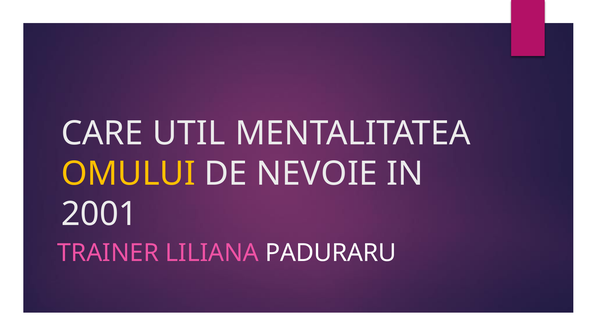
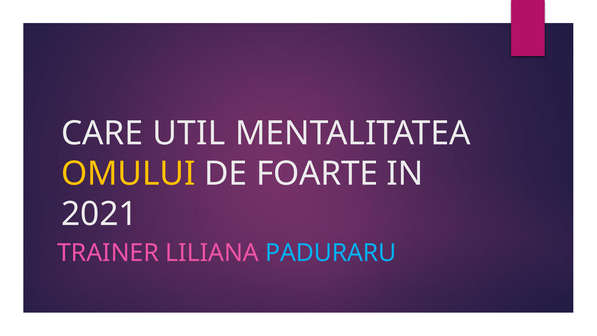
NEVOIE: NEVOIE -> FOARTE (317, 174)
2001: 2001 -> 2021 (99, 214)
PADURARU colour: white -> light blue (331, 253)
